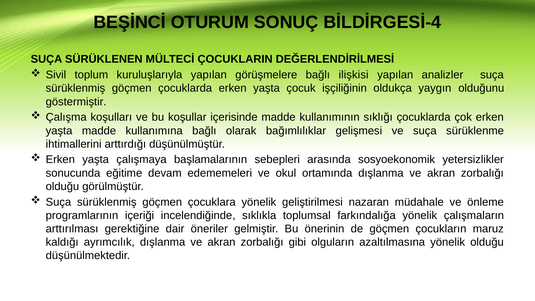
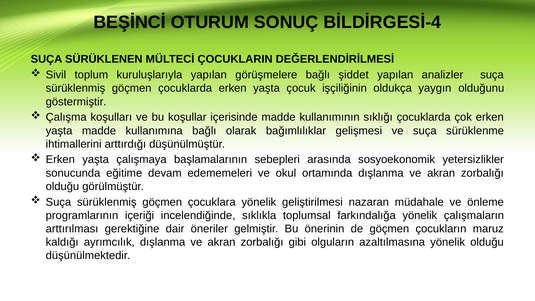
ilişkisi: ilişkisi -> şiddet (354, 75)
